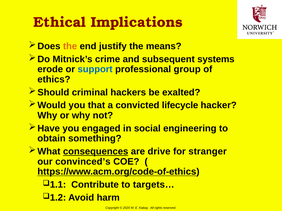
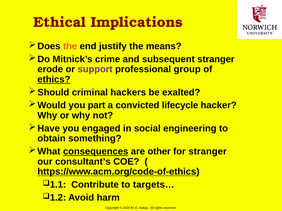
subsequent systems: systems -> stranger (216, 59)
support colour: blue -> purple (95, 69)
ethics underline: none -> present (54, 80)
that: that -> part (97, 106)
drive: drive -> other (159, 152)
convinced’s: convinced’s -> consultant’s (83, 162)
